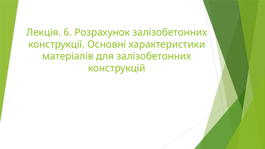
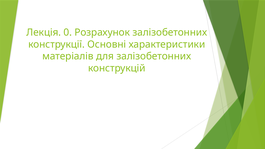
6: 6 -> 0 (68, 32)
